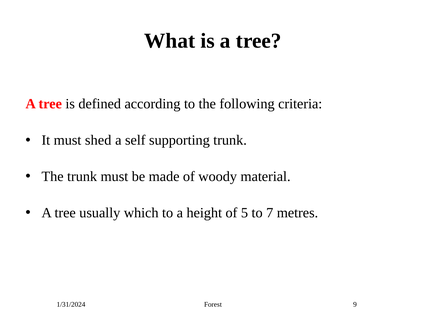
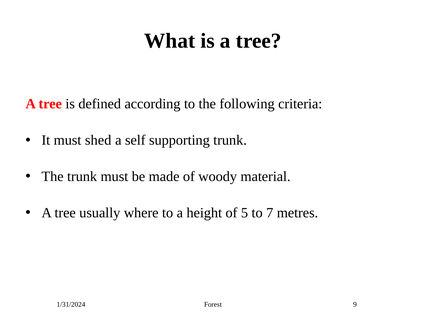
which: which -> where (141, 213)
